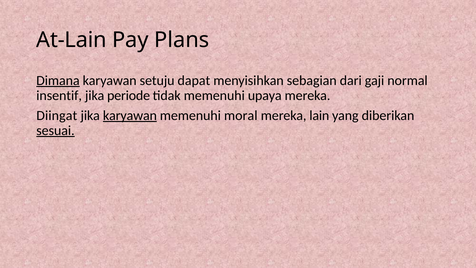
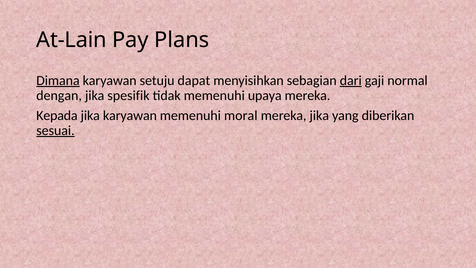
dari underline: none -> present (351, 80)
insentif: insentif -> dengan (59, 95)
periode: periode -> spesifik (128, 95)
Diingat: Diingat -> Kepada (57, 115)
karyawan underline: present -> none (130, 115)
mereka lain: lain -> jika (319, 115)
